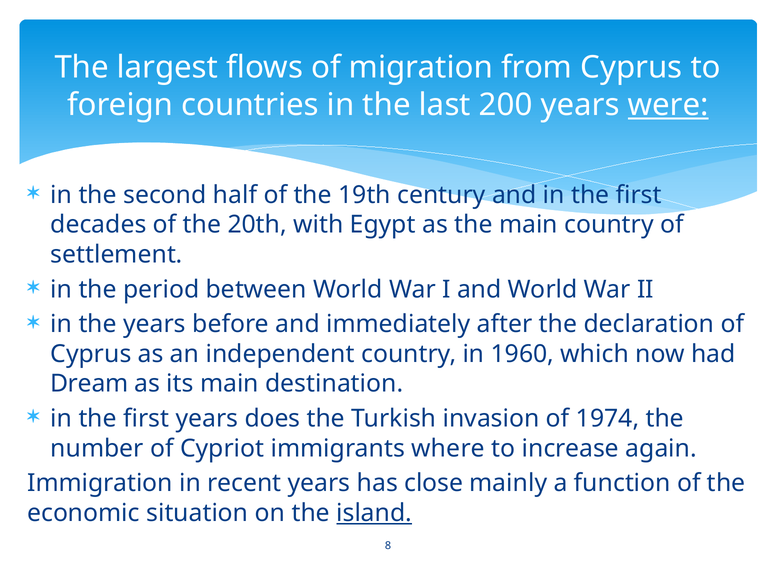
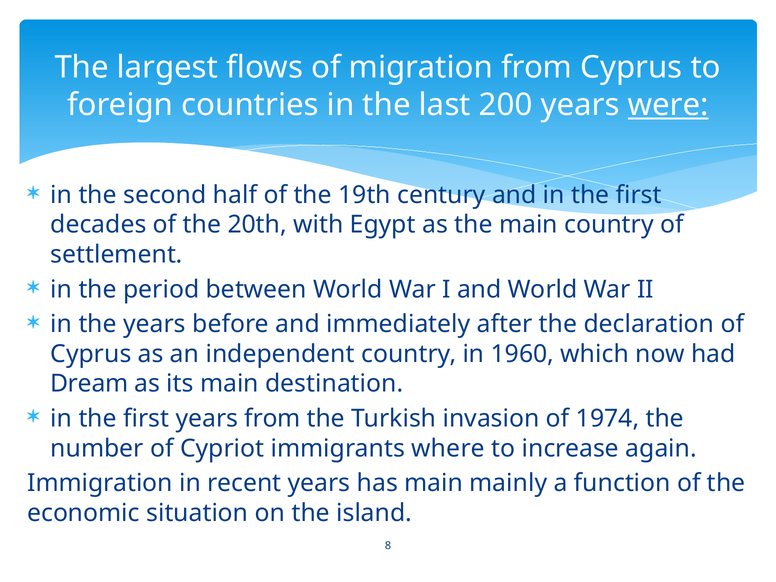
years does: does -> from (273, 419)
has close: close -> main (434, 483)
island underline: present -> none (374, 513)
